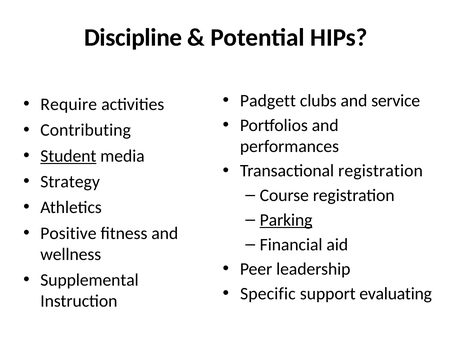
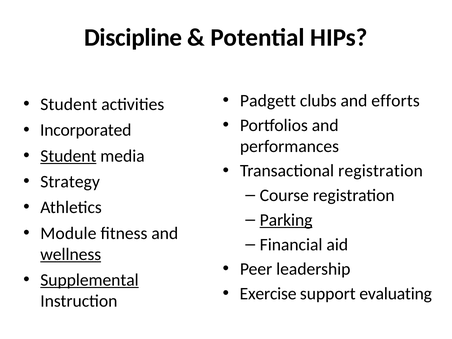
service: service -> efforts (396, 101)
Require: Require -> Student (69, 104)
Contributing: Contributing -> Incorporated (86, 130)
Positive: Positive -> Module (68, 233)
wellness underline: none -> present (71, 254)
Supplemental underline: none -> present (89, 280)
Specific: Specific -> Exercise (268, 294)
